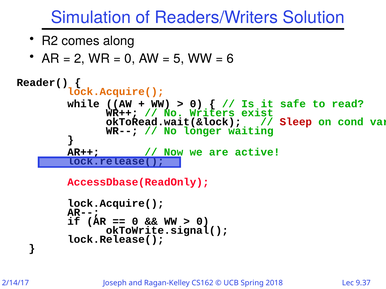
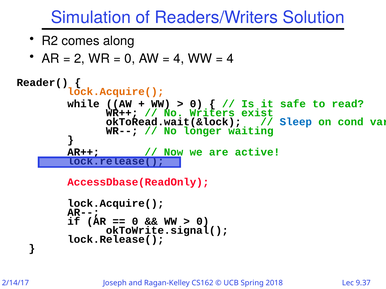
5: 5 -> 4 (179, 59)
6: 6 -> 4 (230, 59)
Sleep colour: red -> blue (296, 122)
